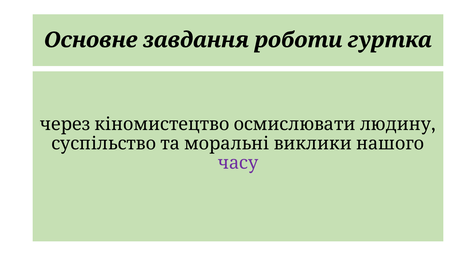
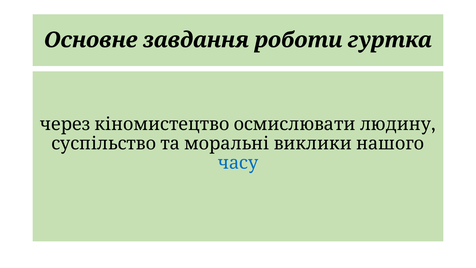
часу colour: purple -> blue (238, 163)
